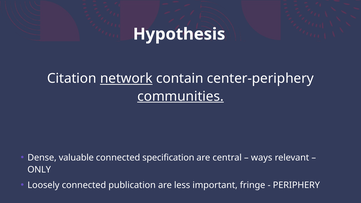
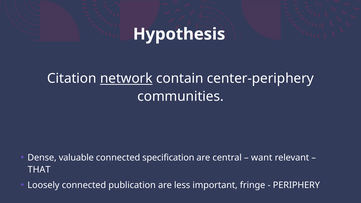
communities underline: present -> none (180, 96)
ways: ways -> want (262, 158)
ONLY: ONLY -> THAT (39, 170)
